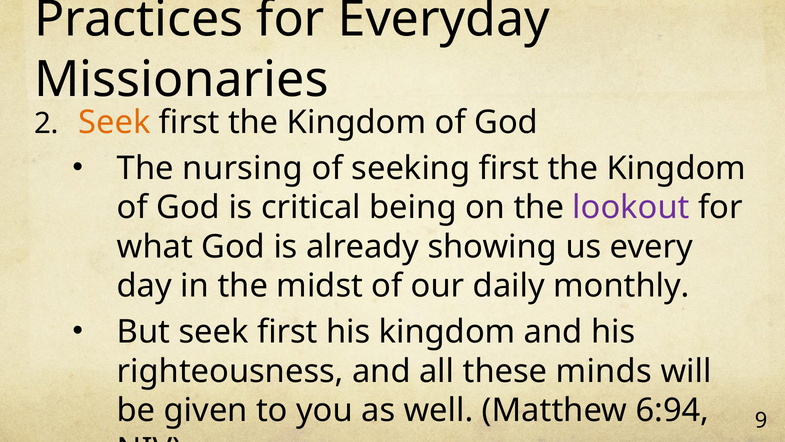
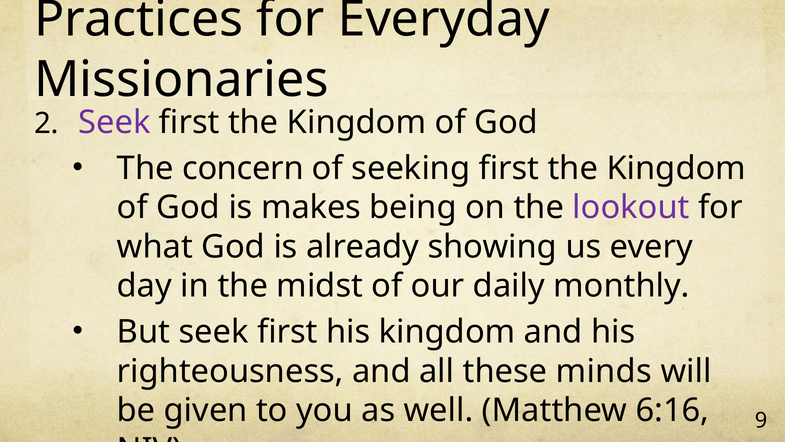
Seek colour: orange -> purple (114, 122)
nursing: nursing -> concern (243, 168)
critical: critical -> makes (311, 207)
6:94: 6:94 -> 6:16 (672, 410)
